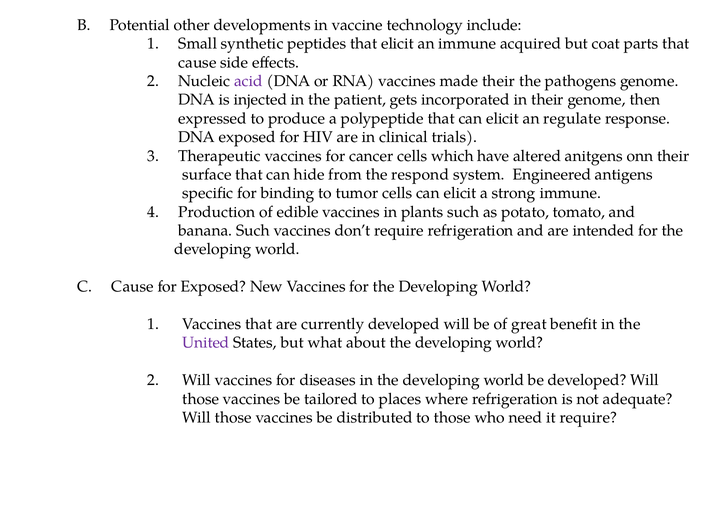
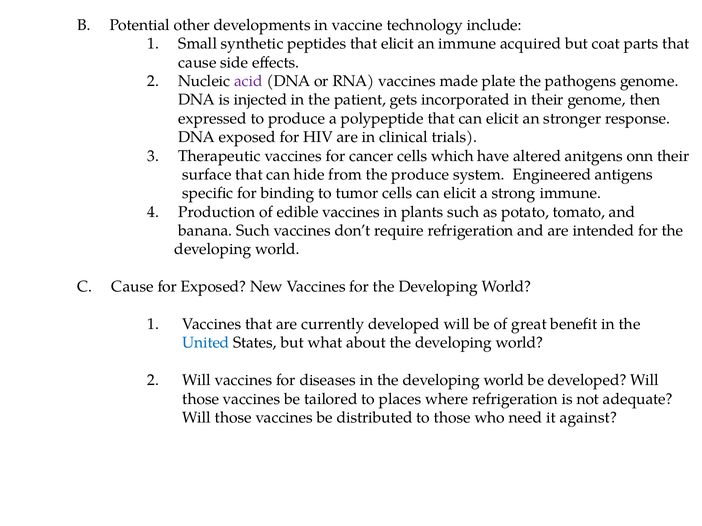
made their: their -> plate (499, 81)
regulate: regulate -> stronger (572, 119)
the respond: respond -> produce (420, 175)
United colour: purple -> blue (206, 343)
it require: require -> against (588, 418)
